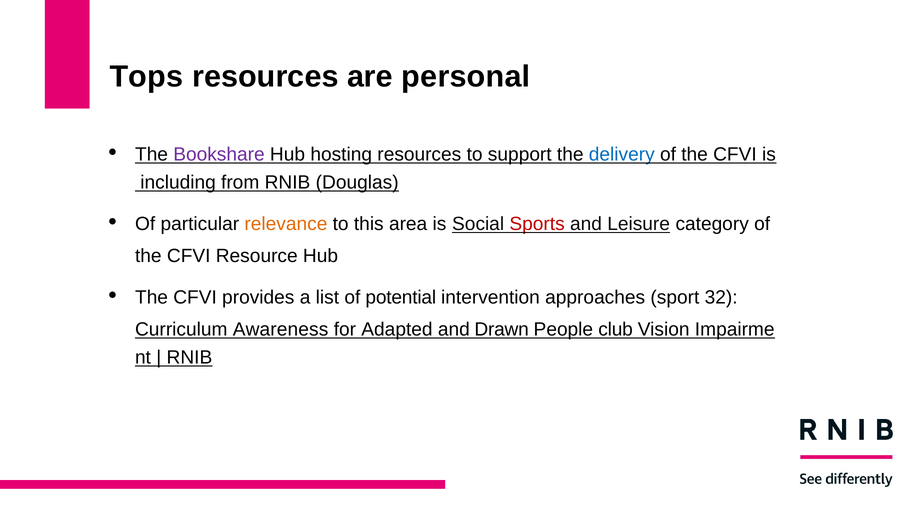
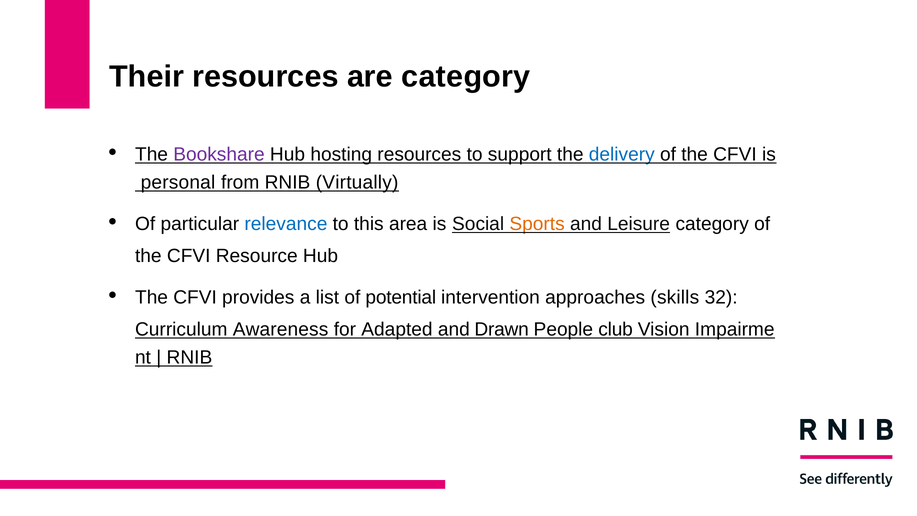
Tops: Tops -> Their (147, 76)
are personal: personal -> category (466, 76)
including: including -> personal (178, 182)
Douglas: Douglas -> Virtually (357, 182)
relevance colour: orange -> blue (286, 224)
Sports colour: red -> orange (537, 224)
sport: sport -> skills (675, 297)
